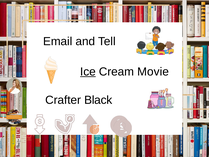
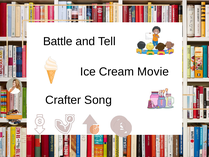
Email: Email -> Battle (58, 41)
Ice underline: present -> none (88, 72)
Black: Black -> Song (98, 100)
